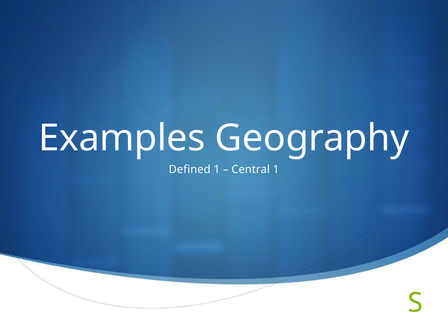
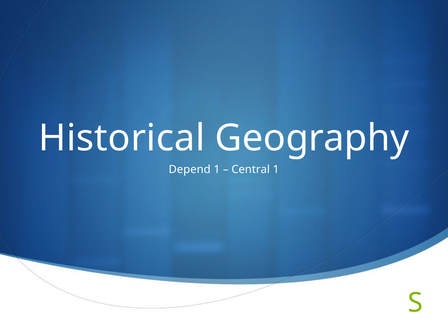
Examples: Examples -> Historical (122, 138)
Defined: Defined -> Depend (190, 170)
